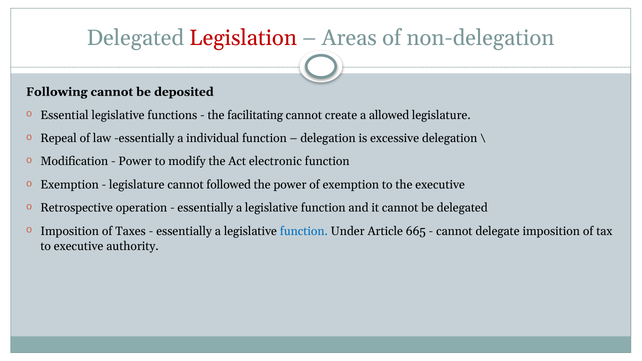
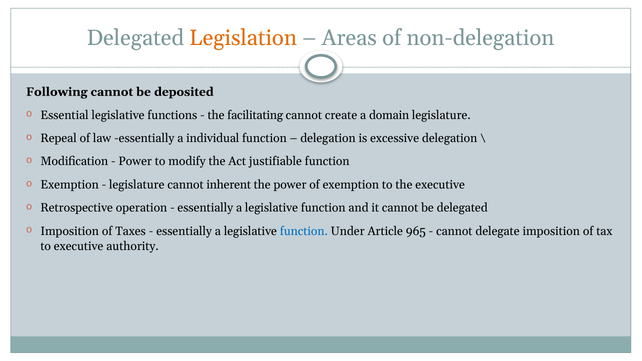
Legislation colour: red -> orange (243, 38)
allowed: allowed -> domain (389, 115)
electronic: electronic -> justifiable (275, 161)
followed: followed -> inherent (229, 185)
665: 665 -> 965 (416, 231)
